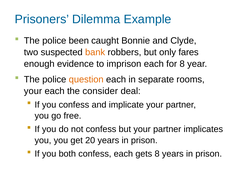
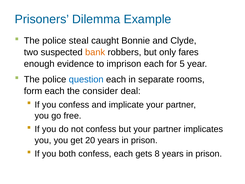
been: been -> steal (79, 41)
for 8: 8 -> 5 (182, 64)
question colour: orange -> blue (86, 79)
your: your -> form (33, 91)
